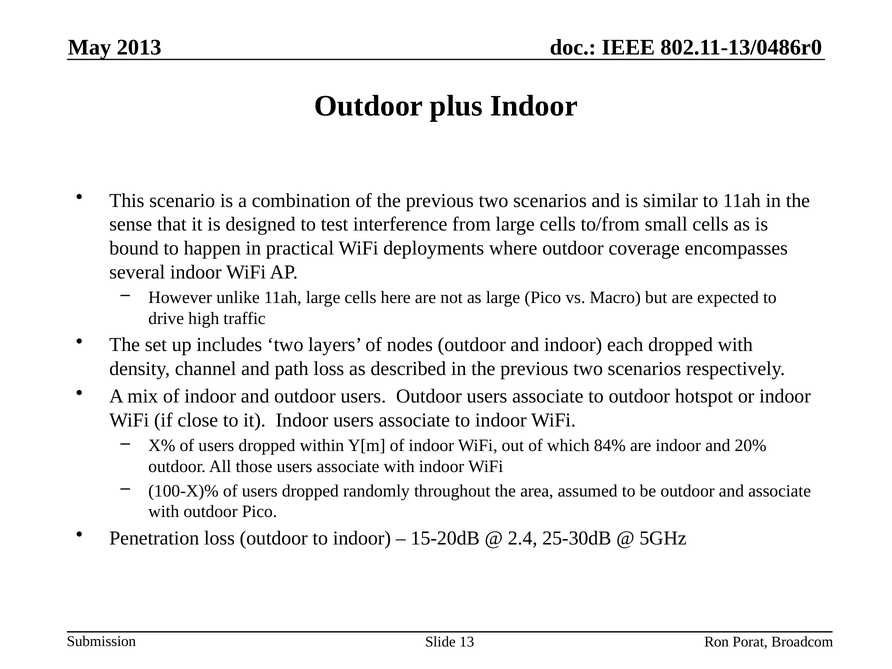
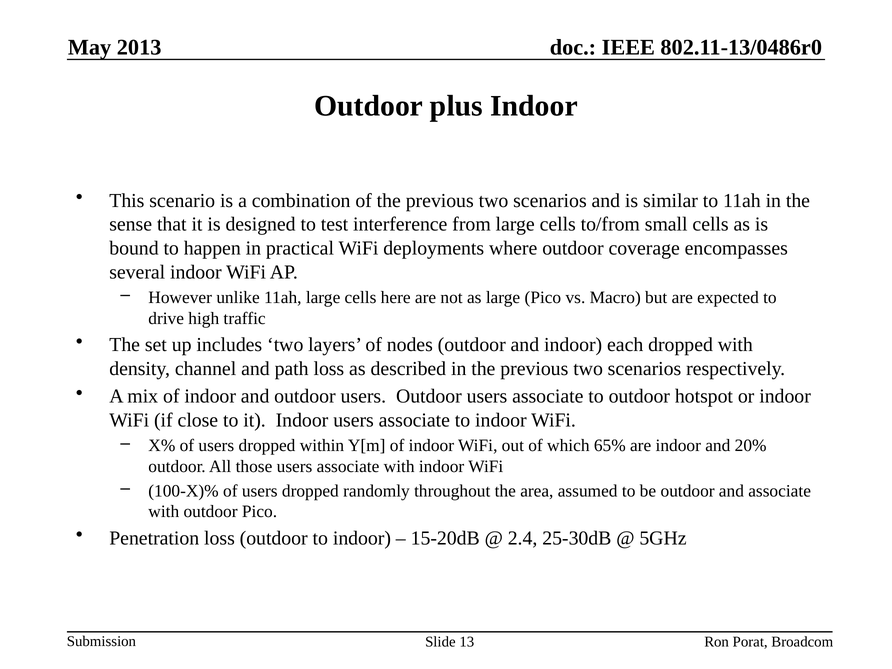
84%: 84% -> 65% (610, 446)
